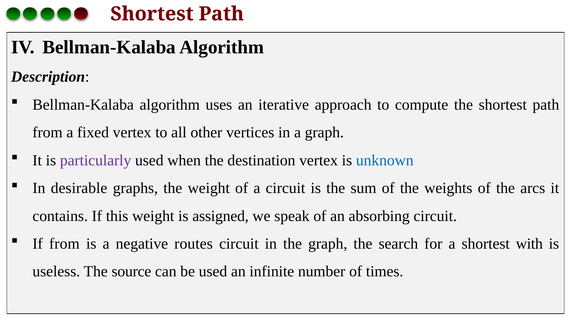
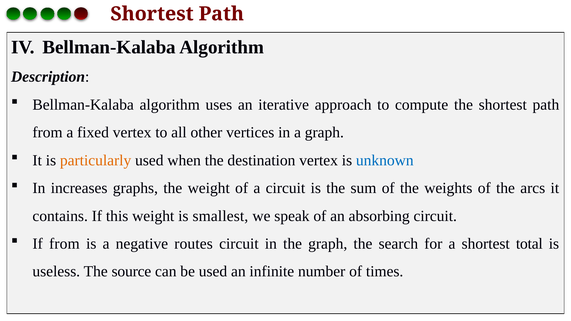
particularly colour: purple -> orange (96, 160)
desirable: desirable -> increases (79, 188)
assigned: assigned -> smallest (220, 216)
with: with -> total (529, 244)
